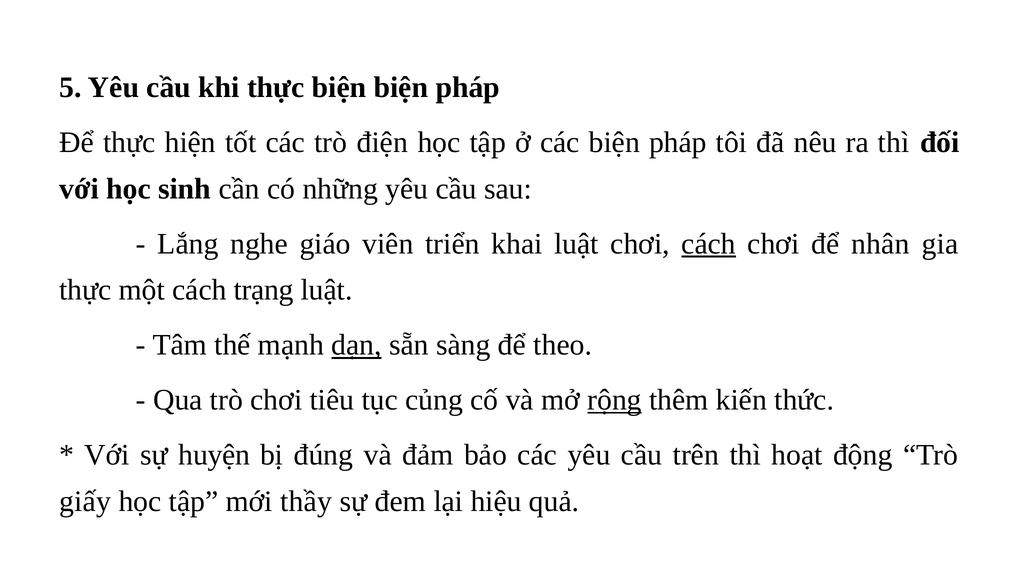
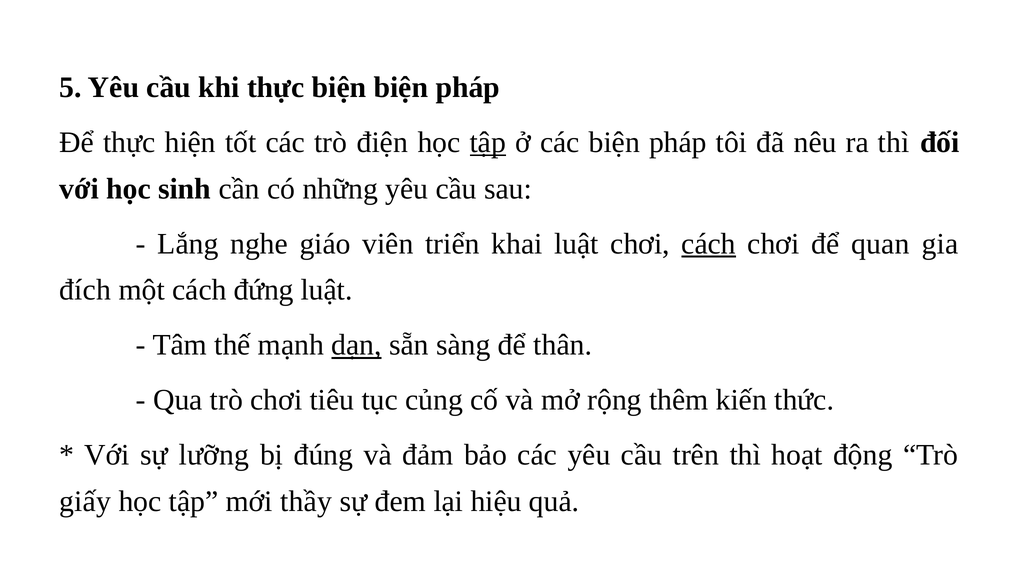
tập underline: none -> present (488, 142)
nhân: nhân -> quan (880, 244)
thực: thực -> đích (85, 290)
trạng: trạng -> đứng (264, 290)
theo: theo -> thân (563, 345)
rộng underline: present -> none (615, 400)
huyện: huyện -> lưỡng (214, 455)
